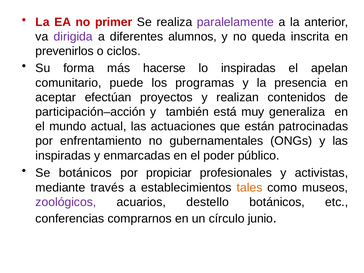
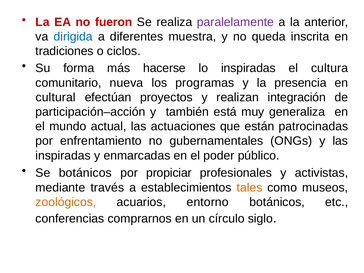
primer: primer -> fueron (114, 22)
dirigida colour: purple -> blue (73, 37)
alumnos: alumnos -> muestra (192, 37)
prevenirlos: prevenirlos -> tradiciones (65, 51)
apelan: apelan -> cultura (330, 68)
puede: puede -> nueva (126, 83)
aceptar: aceptar -> cultural (56, 97)
contenidos: contenidos -> integración (297, 97)
zoológicos colour: purple -> orange (66, 202)
destello: destello -> entorno (208, 202)
junio: junio -> siglo (260, 219)
